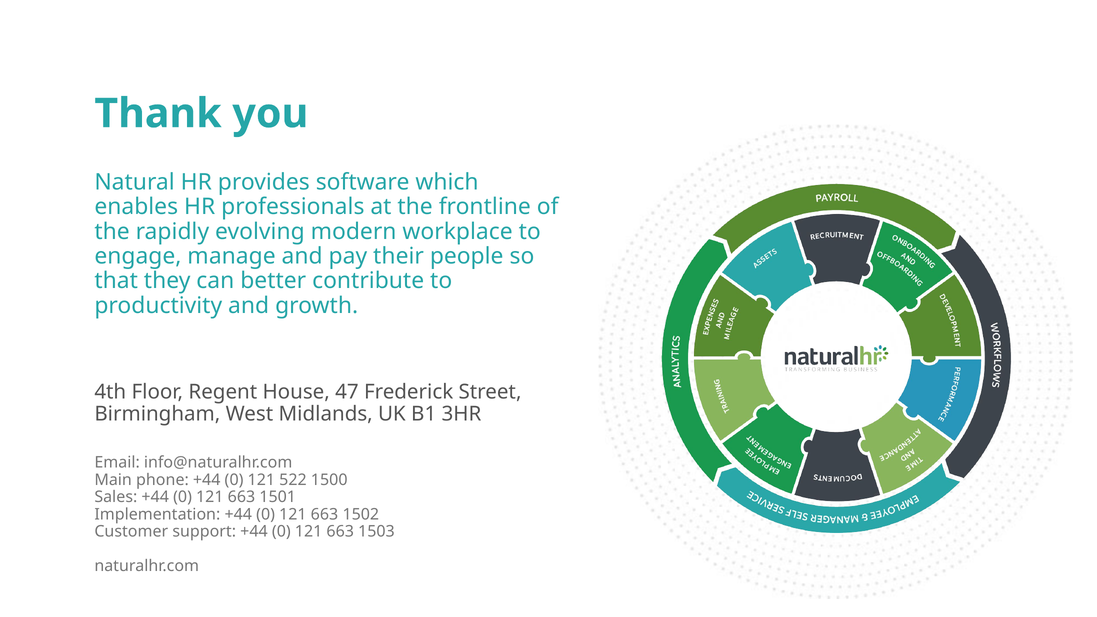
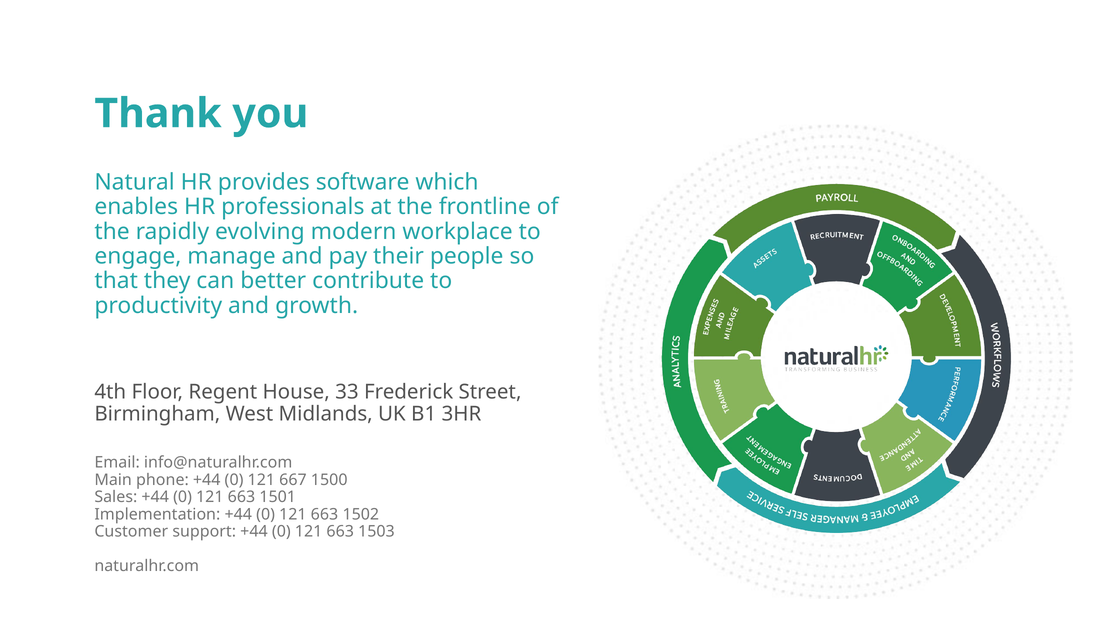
47: 47 -> 33 (347, 392)
522: 522 -> 667 (293, 480)
